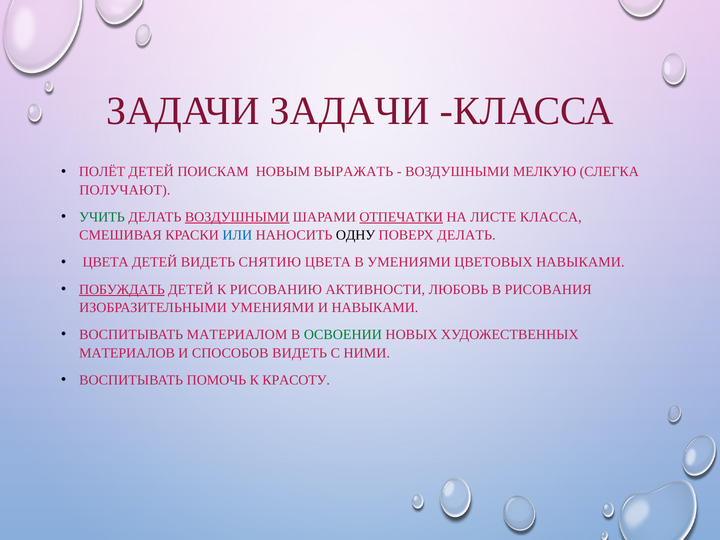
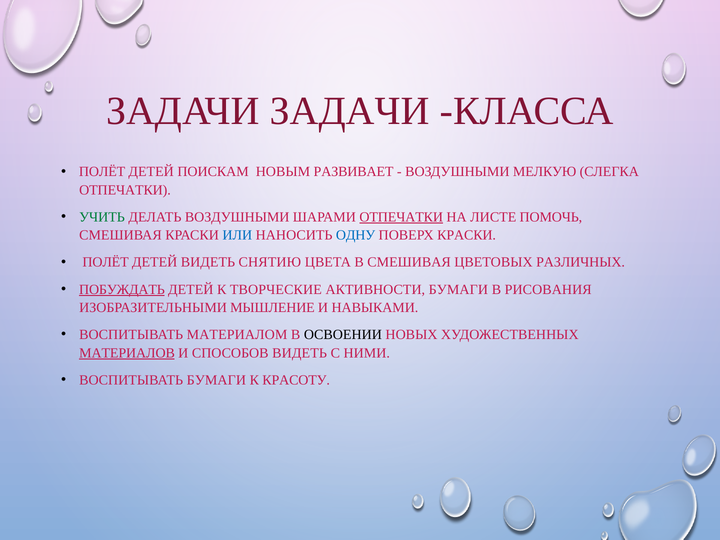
ВЫРАЖАТЬ: ВЫРАЖАТЬ -> РАЗВИВАЕТ (354, 172)
ПОЛУЧАЮТ: ПОЛУЧАЮТ -> ОТПЕЧАТКИ (125, 190)
ВОЗДУШНЫМИ underline: present -> none (237, 217)
ЛИСТЕ КЛАССА: КЛАССА -> ПОМОЧЬ (551, 217)
ОДНУ colour: black -> blue (356, 235)
ПОВЕРХ ДЕЛАТЬ: ДЕЛАТЬ -> КРАСКИ (467, 235)
ЦВЕТА: ЦВЕТА -> ПОЛЁТ (106, 262)
В УМЕНИЯМИ: УМЕНИЯМИ -> СМЕШИВАЯ (409, 262)
ЦВЕТОВЫХ НАВЫКАМИ: НАВЫКАМИ -> РАЗЛИЧНЫХ (581, 262)
РИСОВАНИЮ: РИСОВАНИЮ -> ТВОРЧЕСКИЕ (276, 289)
АКТИВНОСТИ ЛЮБОВЬ: ЛЮБОВЬ -> БУМАГИ (458, 289)
ИЗОБРАЗИТЕЛЬНЫМИ УМЕНИЯМИ: УМЕНИЯМИ -> МЫШЛЕНИЕ (272, 308)
ОСВОЕНИИ colour: green -> black (343, 335)
МАТЕРИАЛОВ underline: none -> present (127, 353)
ВОСПИТЫВАТЬ ПОМОЧЬ: ПОМОЧЬ -> БУМАГИ (216, 380)
